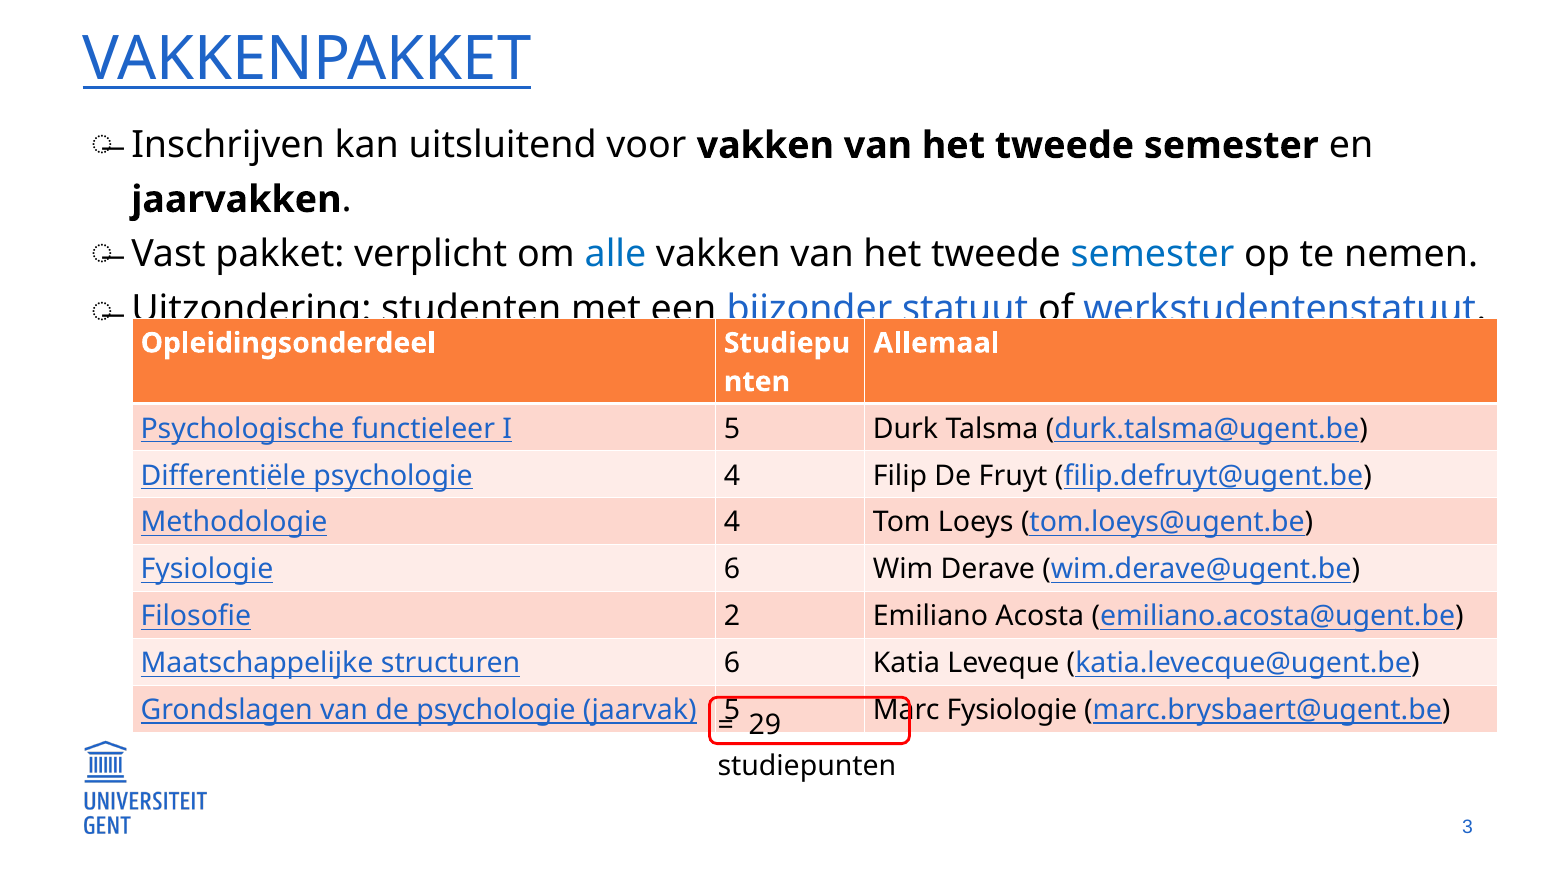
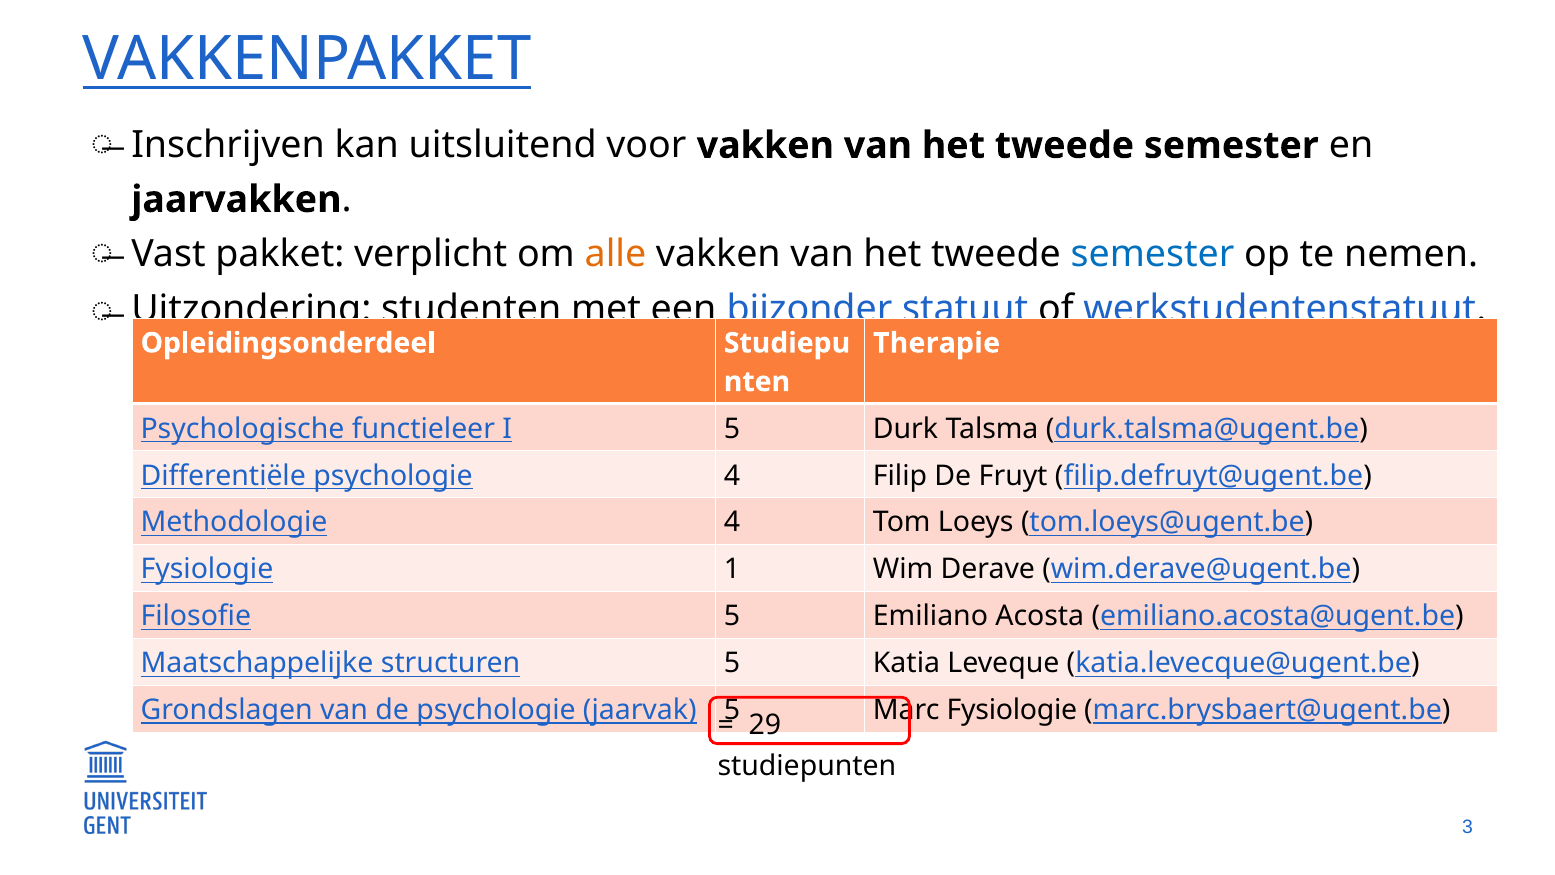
alle colour: blue -> orange (616, 254)
Allemaal: Allemaal -> Therapie (937, 343)
Fysiologie 6: 6 -> 1 (732, 569)
Filosofie 2: 2 -> 5 (732, 616)
structuren 6: 6 -> 5 (732, 663)
